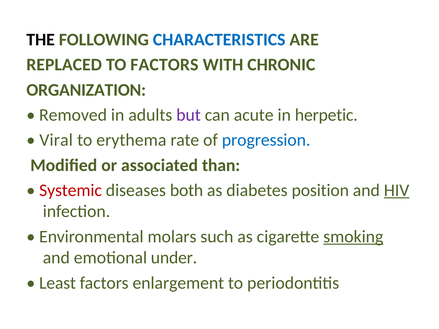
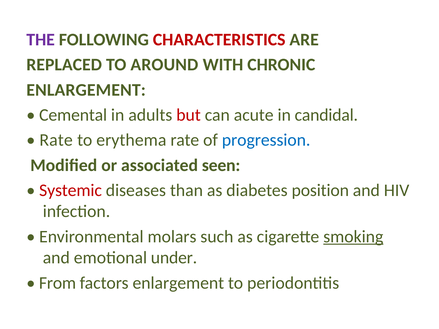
THE colour: black -> purple (41, 40)
CHARACTERISTICS colour: blue -> red (219, 40)
TO FACTORS: FACTORS -> AROUND (164, 65)
ORGANIZATION: ORGANIZATION -> ENLARGEMENT (86, 90)
Removed: Removed -> Cemental (73, 115)
but colour: purple -> red (189, 115)
herpetic: herpetic -> candidal (326, 115)
Viral: Viral -> Rate (56, 140)
than: than -> seen (221, 165)
both: both -> than (186, 190)
HIV underline: present -> none (397, 190)
Least: Least -> From (58, 283)
